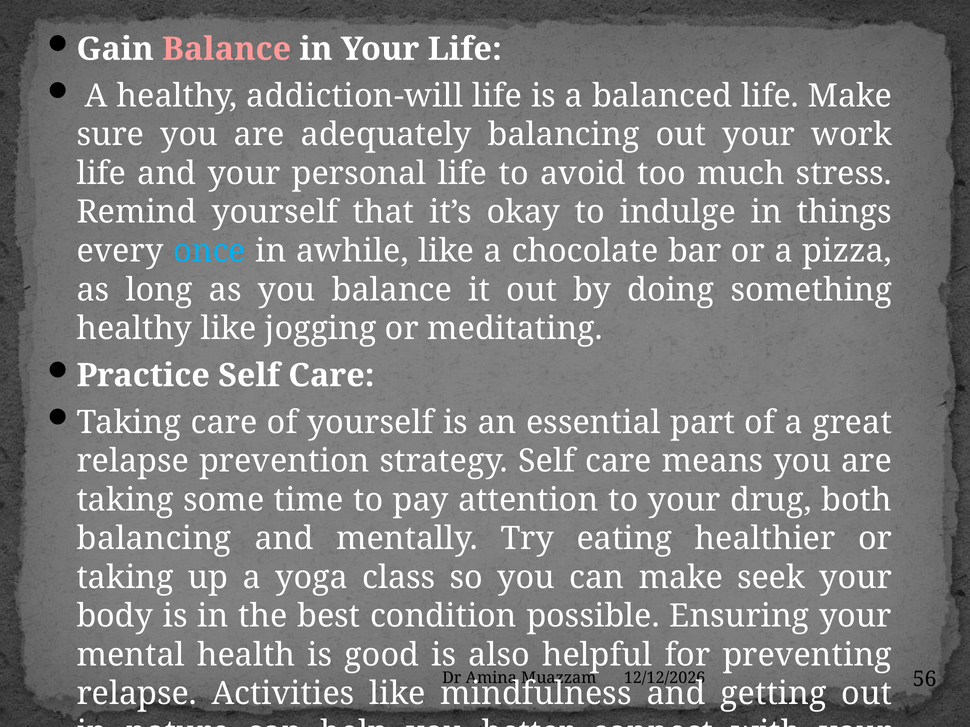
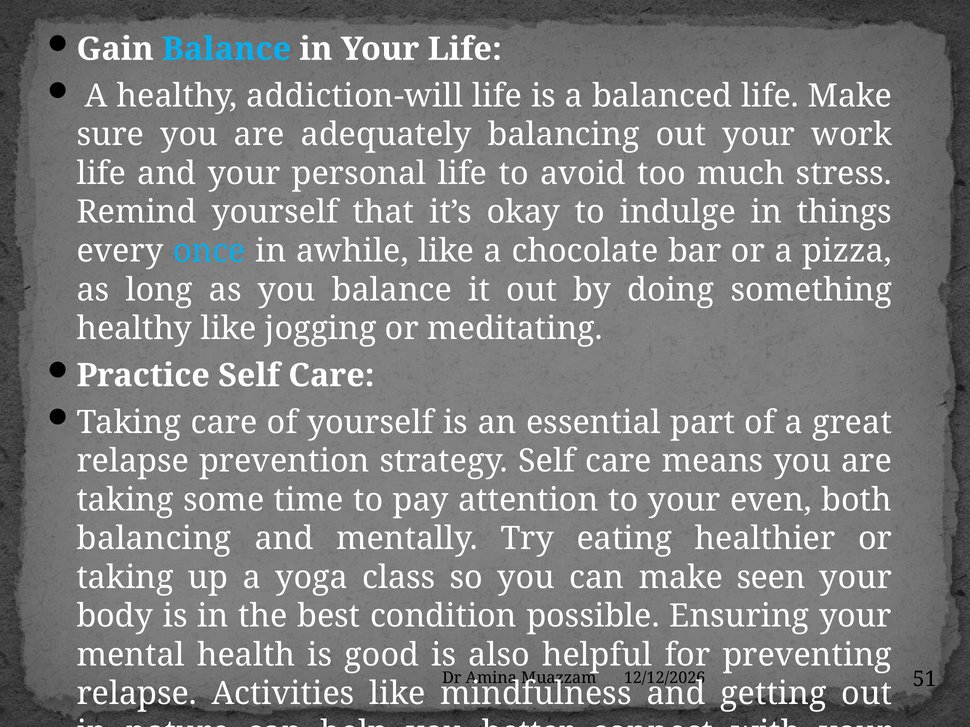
Balance colour: pink -> light blue (227, 49)
drug: drug -> even (771, 500)
seek: seek -> seen (771, 578)
56: 56 -> 51 (925, 680)
